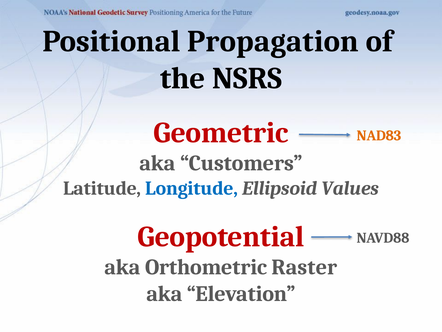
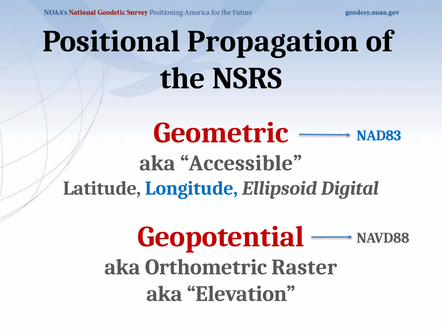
NAD83 colour: orange -> blue (379, 135)
Customers: Customers -> Accessible (241, 163)
Values: Values -> Digital (350, 188)
